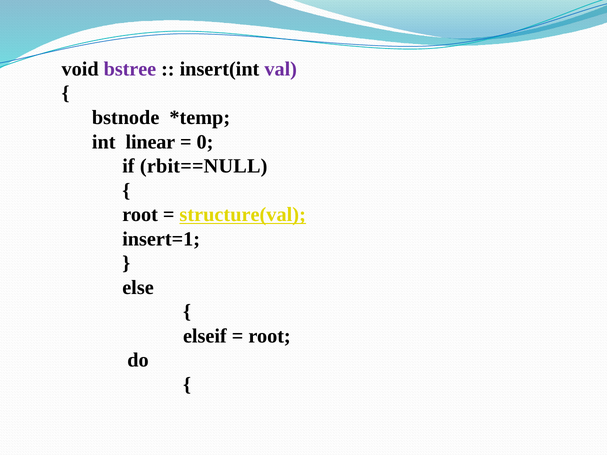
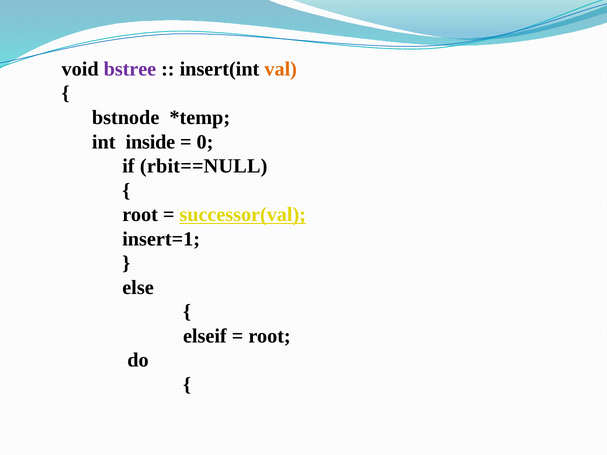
val colour: purple -> orange (281, 69)
linear: linear -> inside (150, 142)
structure(val: structure(val -> successor(val (243, 215)
